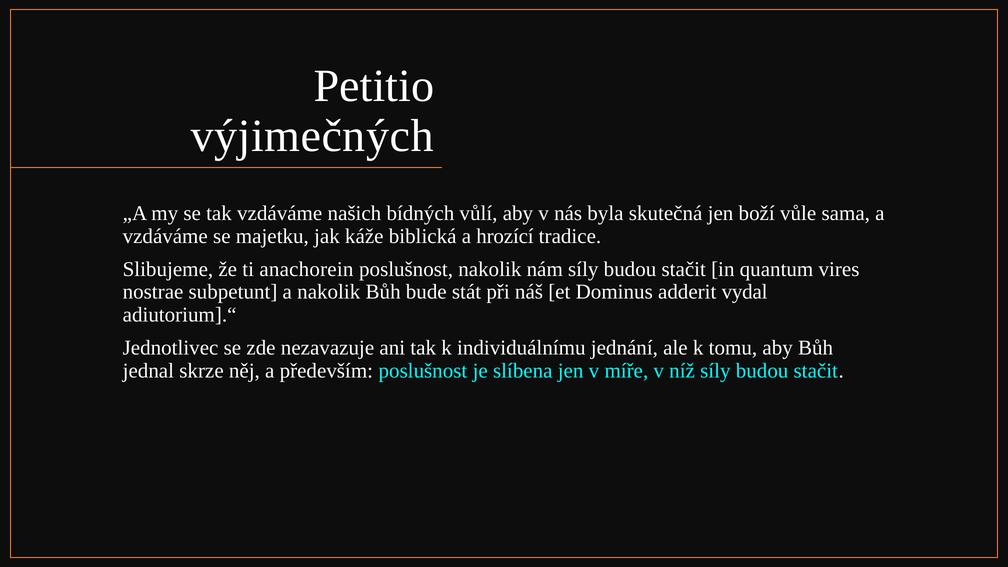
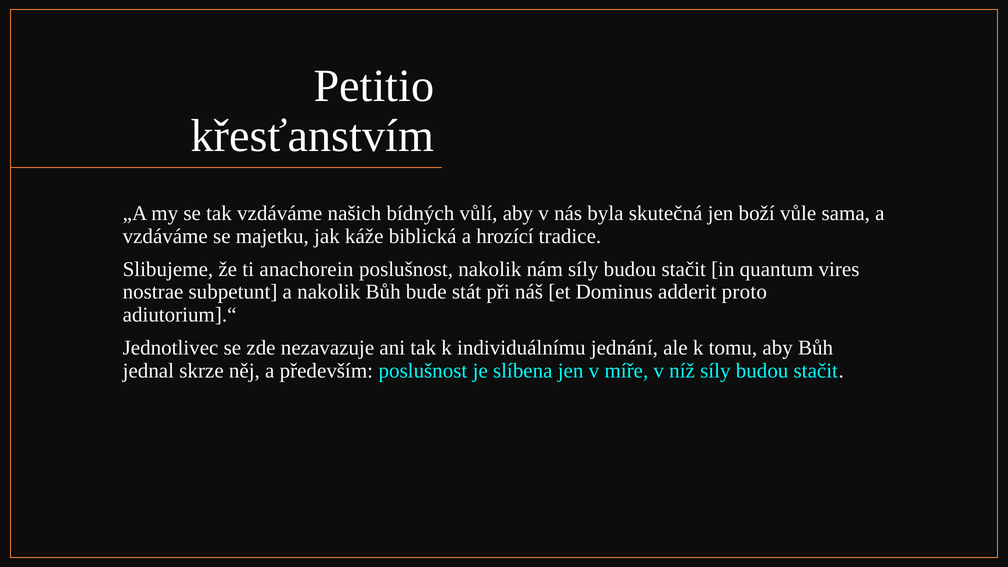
výjimečných: výjimečných -> křesťanstvím (312, 136)
vydal: vydal -> proto (744, 292)
